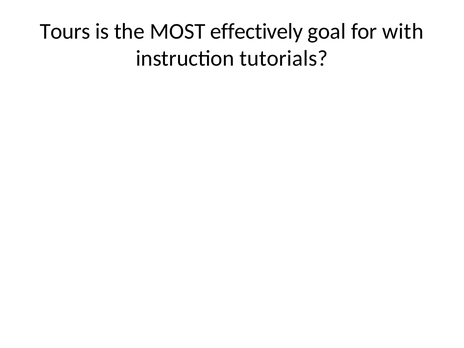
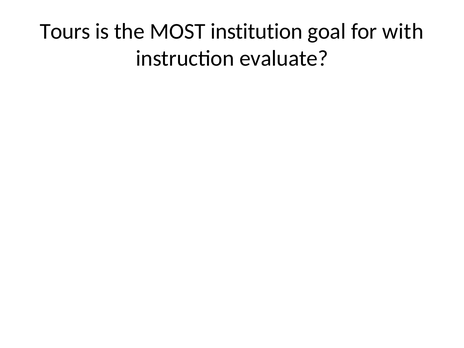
effectively: effectively -> institution (257, 31)
tutorials: tutorials -> evaluate (284, 58)
